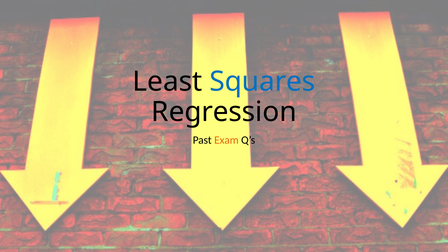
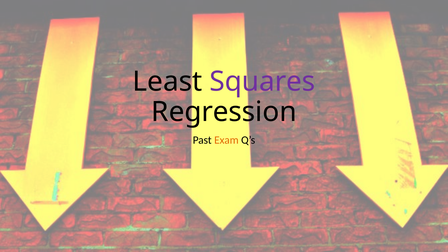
Squares colour: blue -> purple (262, 82)
